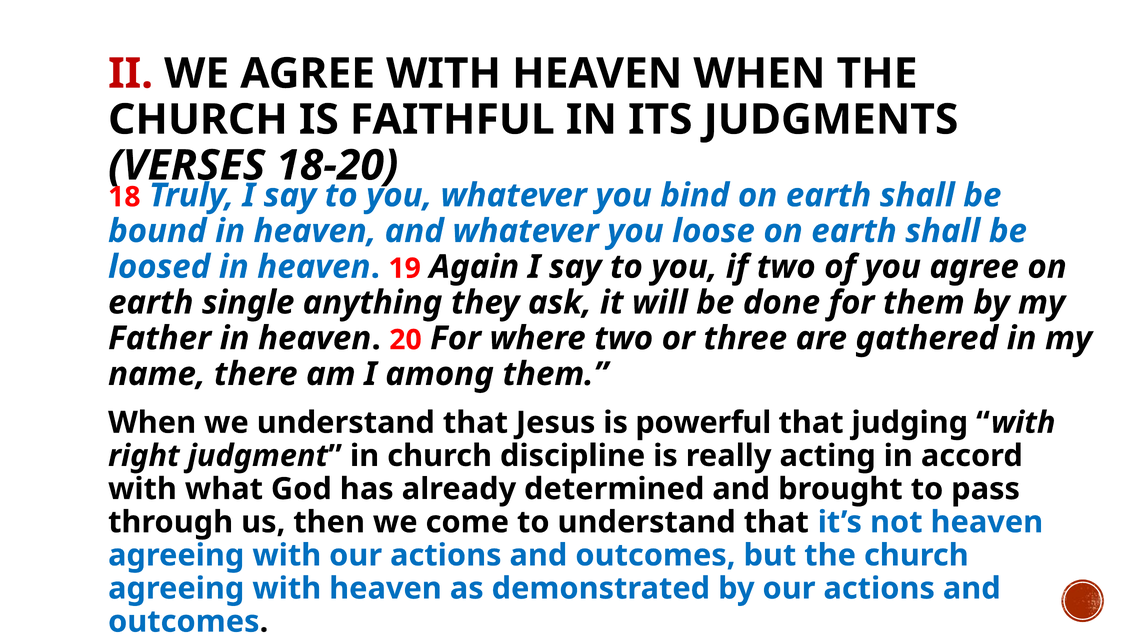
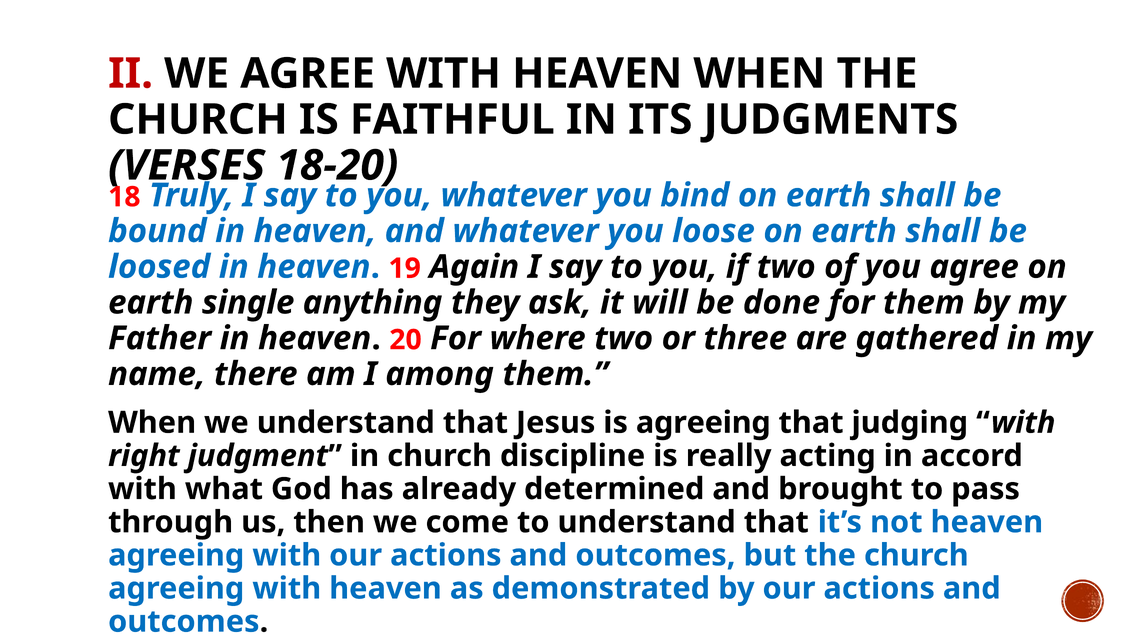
is powerful: powerful -> agreeing (703, 423)
